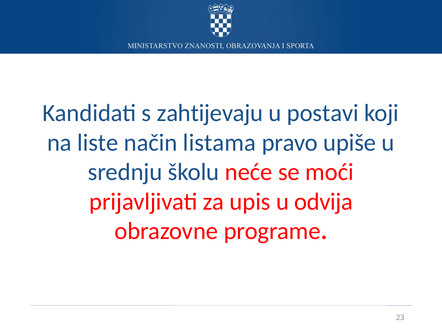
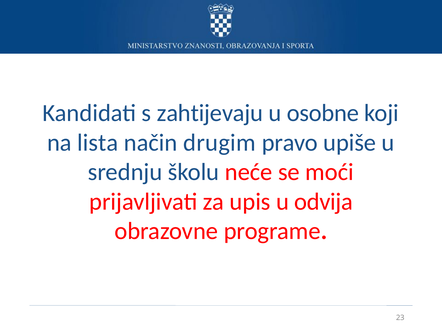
postavi: postavi -> osobne (323, 113)
liste: liste -> lista (98, 142)
listama: listama -> drugim (219, 142)
